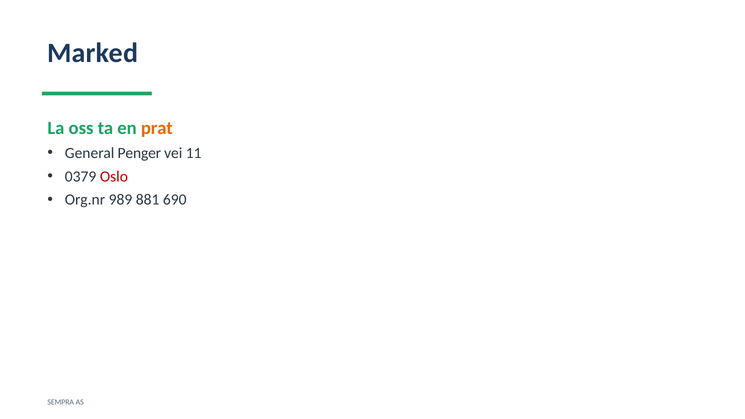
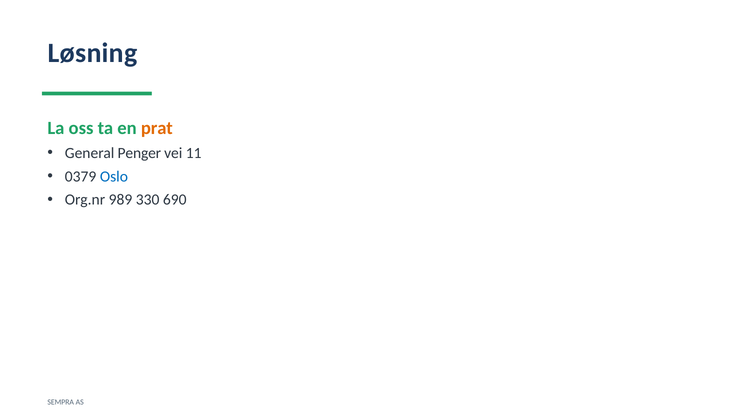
Marked: Marked -> Løsning (93, 53)
Oslo colour: red -> blue (114, 176)
881: 881 -> 330 (148, 200)
